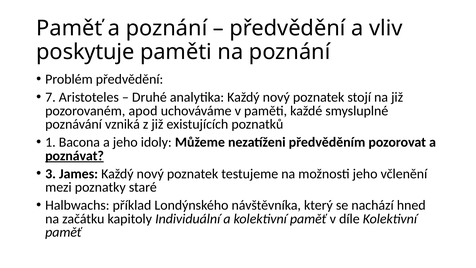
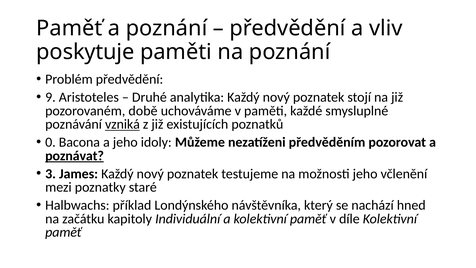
7: 7 -> 9 (50, 97)
apod: apod -> době (143, 111)
vzniká underline: none -> present (122, 124)
1: 1 -> 0 (50, 142)
